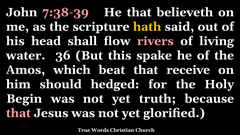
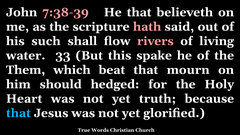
hath colour: yellow -> pink (147, 27)
head: head -> such (46, 41)
36: 36 -> 33 (63, 56)
Amos: Amos -> Them (26, 70)
receive: receive -> mourn (188, 70)
Begin: Begin -> Heart (24, 99)
that colour: pink -> light blue (18, 113)
